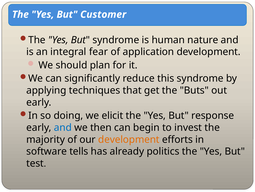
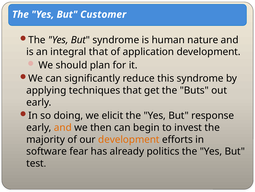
integral fear: fear -> that (98, 52)
and colour: blue -> orange (63, 127)
tells: tells -> fear (79, 151)
